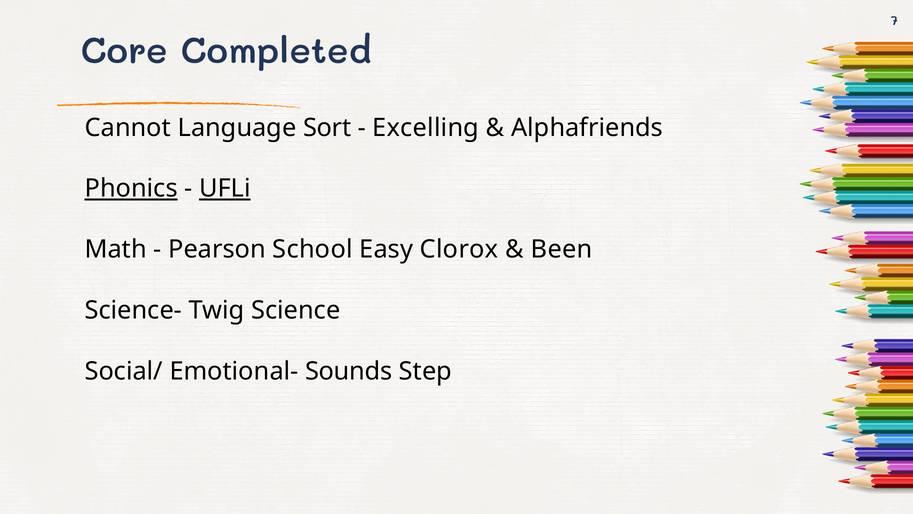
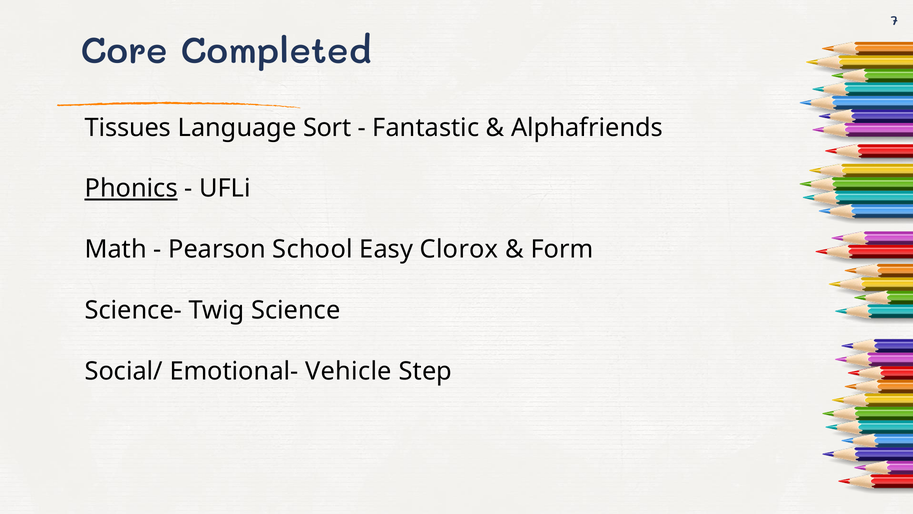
Cannot: Cannot -> Tissues (128, 128)
Excelling: Excelling -> Fantastic (426, 128)
UFLi underline: present -> none (225, 188)
Been: Been -> Form (562, 249)
Sounds: Sounds -> Vehicle (349, 371)
